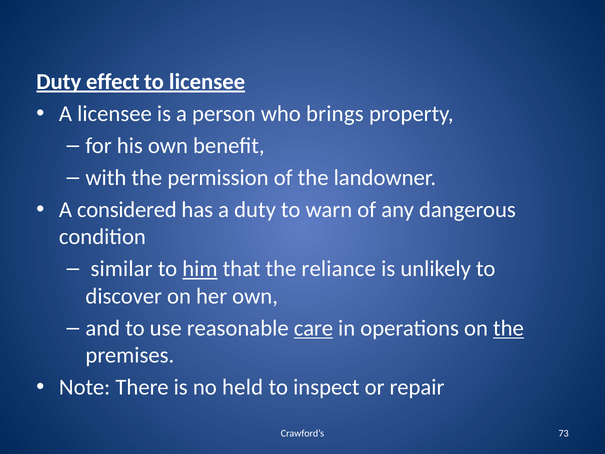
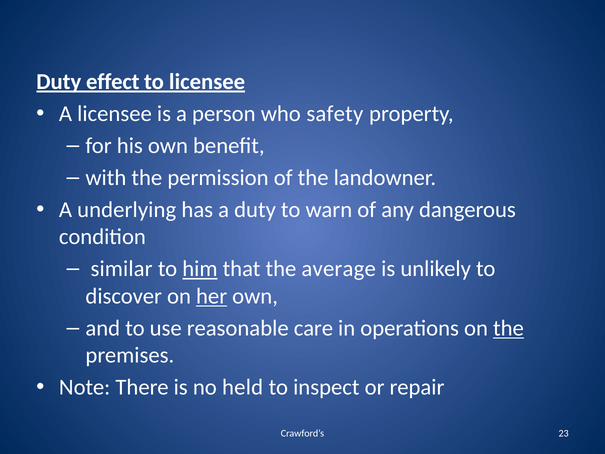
brings: brings -> safety (335, 114)
considered: considered -> underlying (127, 210)
reliance: reliance -> average (339, 269)
her underline: none -> present (212, 296)
care underline: present -> none (313, 328)
73: 73 -> 23 (564, 433)
